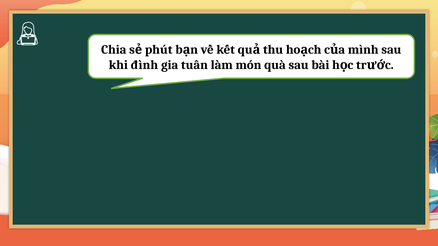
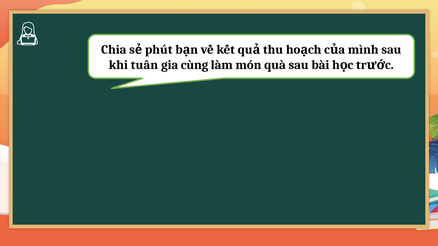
đình: đình -> tuần (144, 65)
tuần: tuần -> cùng (195, 65)
